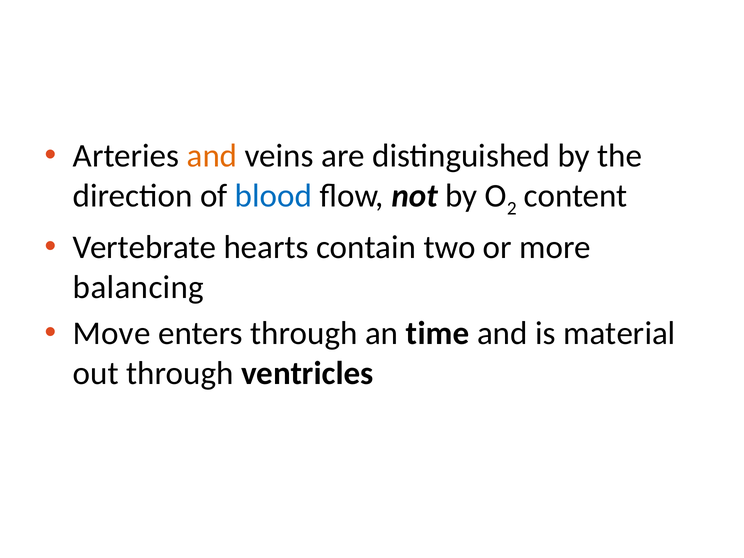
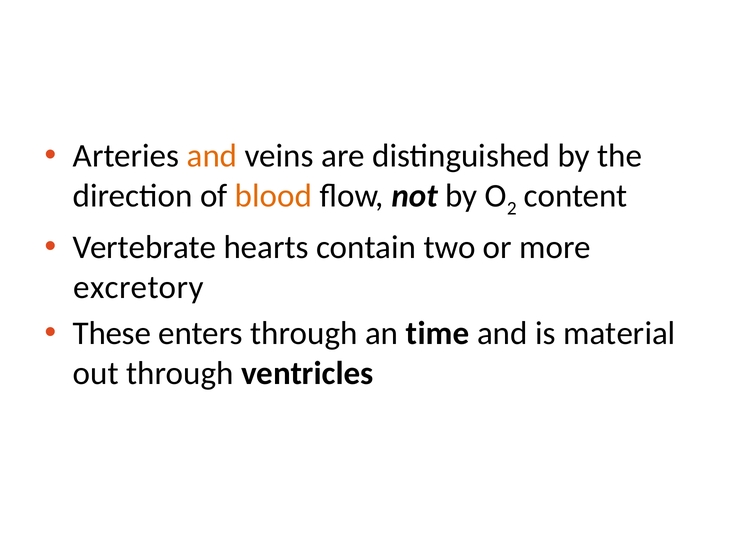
blood colour: blue -> orange (274, 196)
balancing: balancing -> excretory (138, 287)
Move: Move -> These (112, 334)
